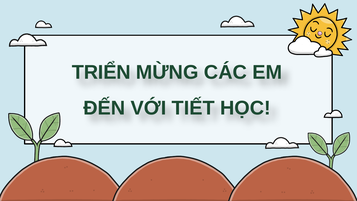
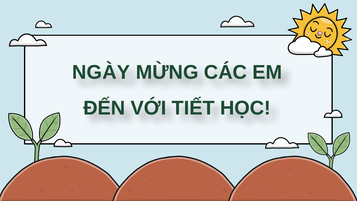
TRIỂN: TRIỂN -> NGÀY (101, 72)
